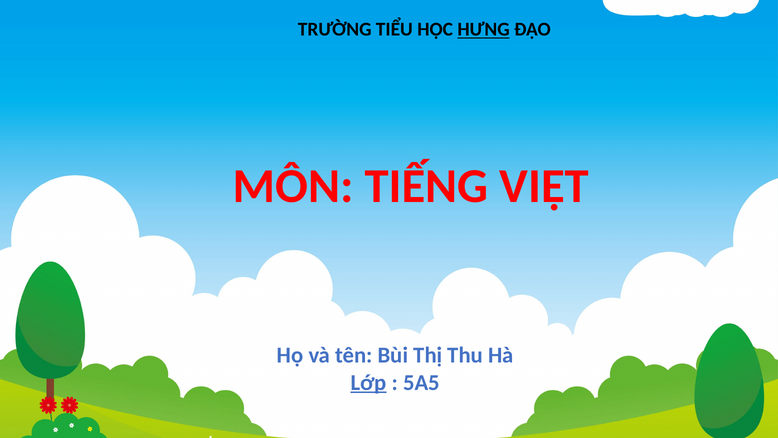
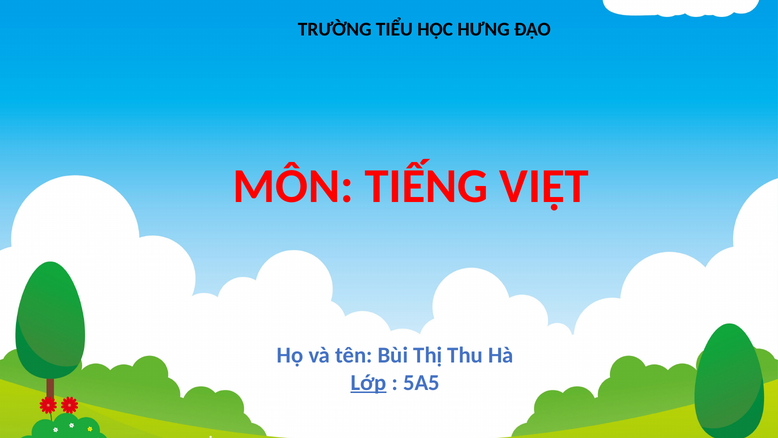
HƯNG underline: present -> none (484, 30)
